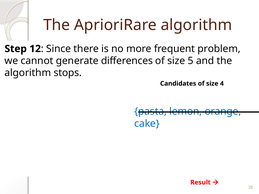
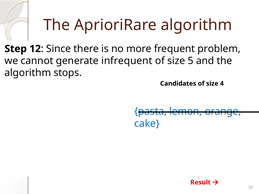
differences: differences -> infrequent (127, 61)
